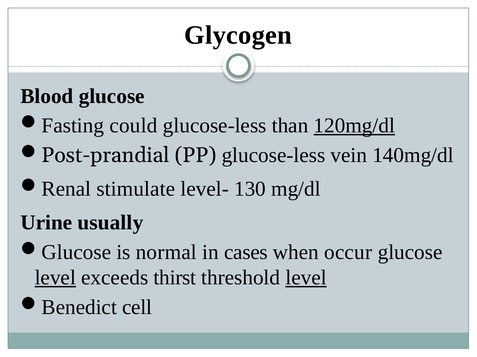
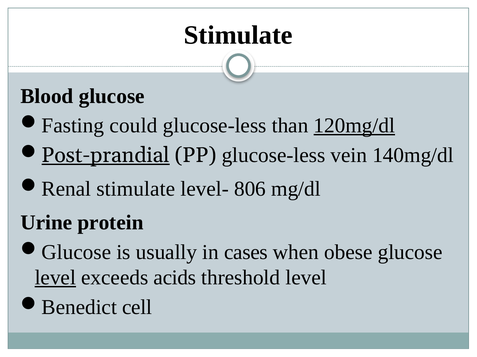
Glycogen: Glycogen -> Stimulate (238, 35)
Post-prandial underline: none -> present (106, 156)
130: 130 -> 806 (250, 189)
usually: usually -> protein (110, 223)
normal: normal -> usually (166, 253)
occur: occur -> obese (348, 253)
thirst: thirst -> acids (175, 278)
level underline: present -> none (306, 278)
